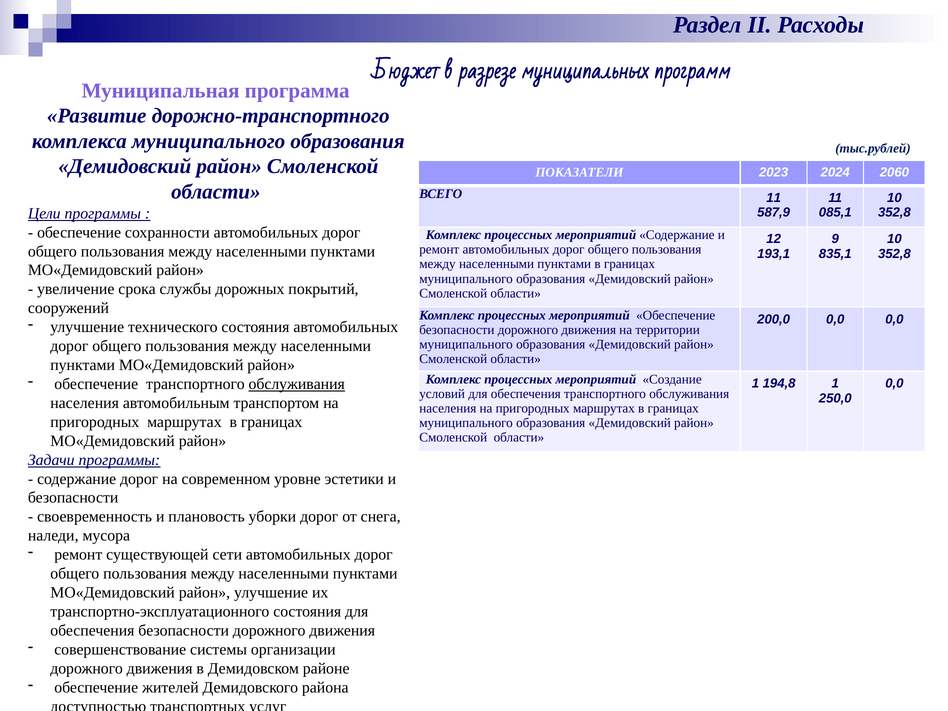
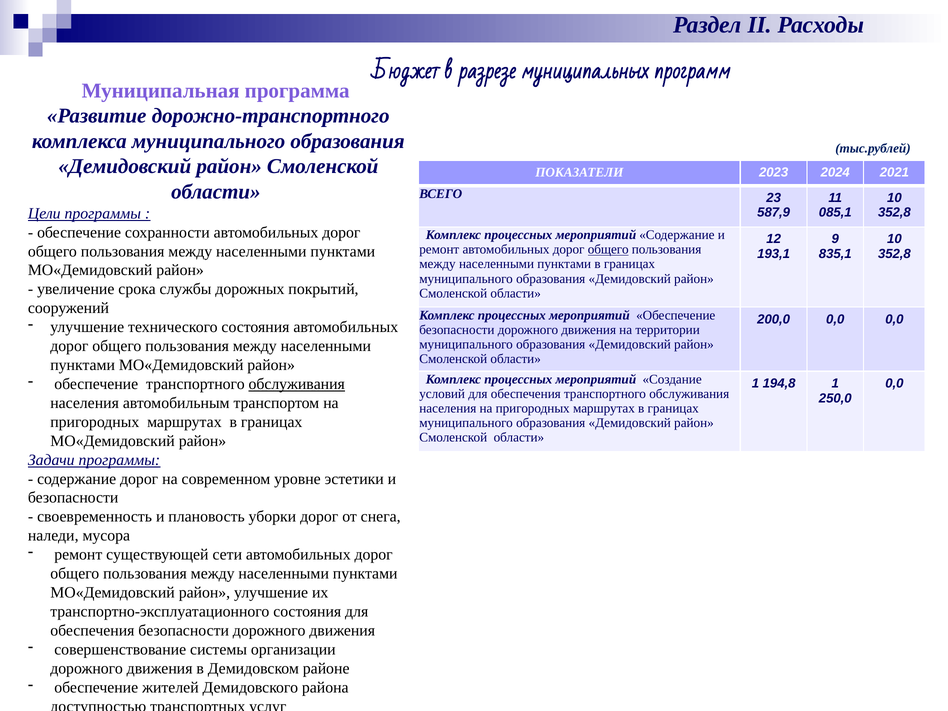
2060: 2060 -> 2021 (894, 173)
ВСЕГО 11: 11 -> 23 (774, 198)
общего underline: none -> present (608, 250)
